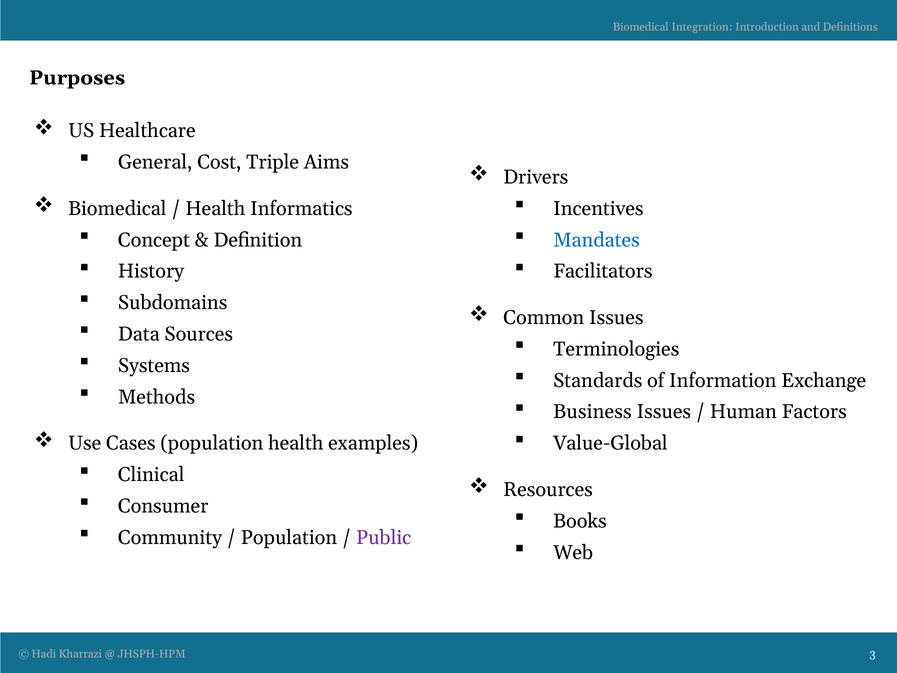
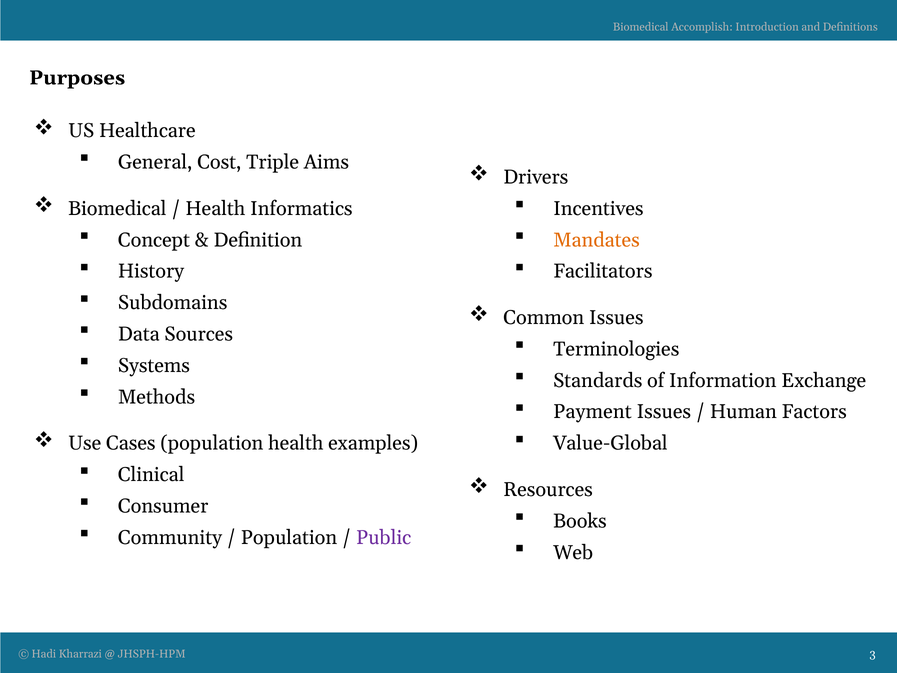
Integration: Integration -> Accomplish (702, 27)
Mandates colour: blue -> orange (596, 240)
Business: Business -> Payment (592, 412)
